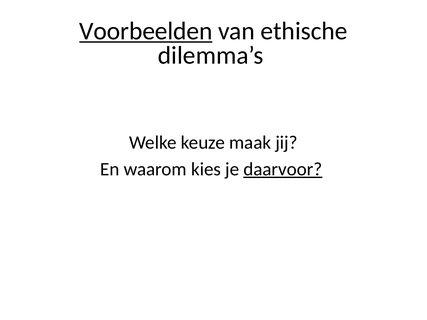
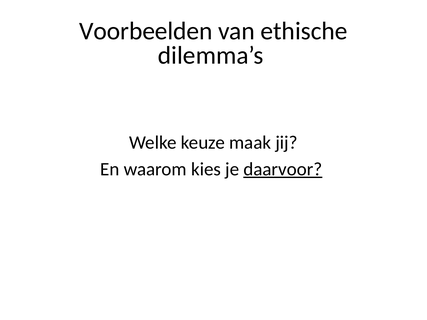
Voorbeelden underline: present -> none (146, 31)
